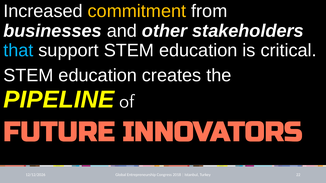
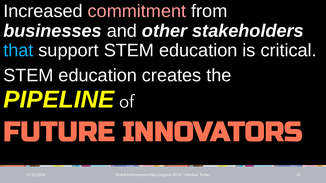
commitment colour: yellow -> pink (137, 11)
